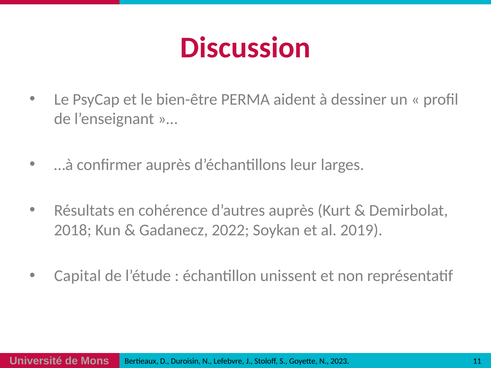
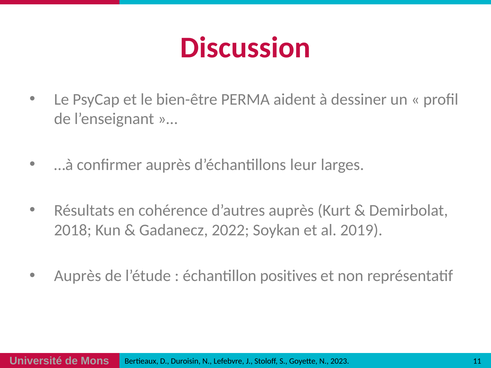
Capital: Capital -> Auprès (78, 276)
unissent: unissent -> positives (289, 276)
